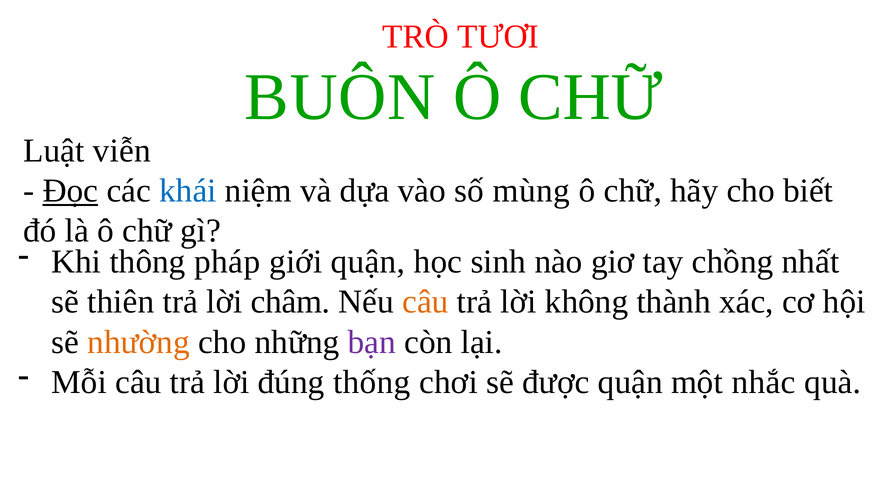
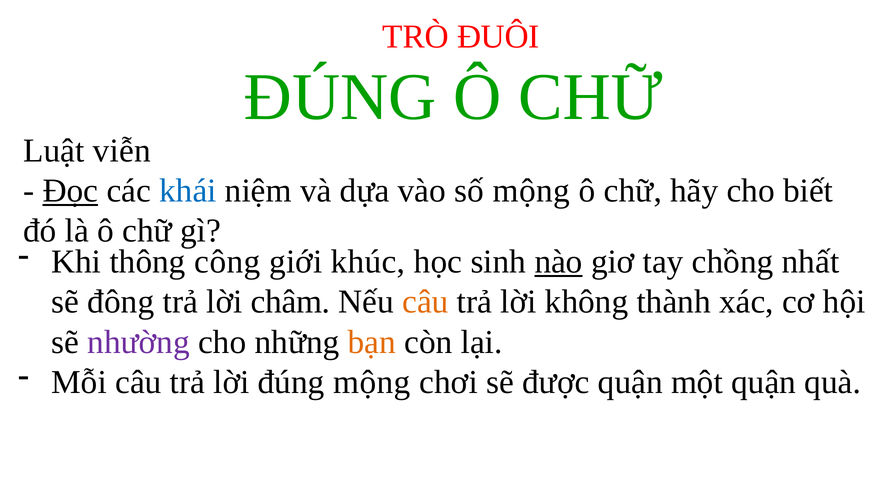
TƯƠI: TƯƠI -> ĐUÔI (498, 37)
BUÔN: BUÔN -> ĐÚNG (340, 97)
số mùng: mùng -> mộng (531, 190)
pháp: pháp -> công (227, 262)
giới quận: quận -> khúc (368, 262)
nào underline: none -> present (559, 262)
thiên: thiên -> đông (121, 302)
nhường colour: orange -> purple (139, 342)
bạn colour: purple -> orange (372, 342)
đúng thống: thống -> mộng (372, 382)
một nhắc: nhắc -> quận (764, 382)
